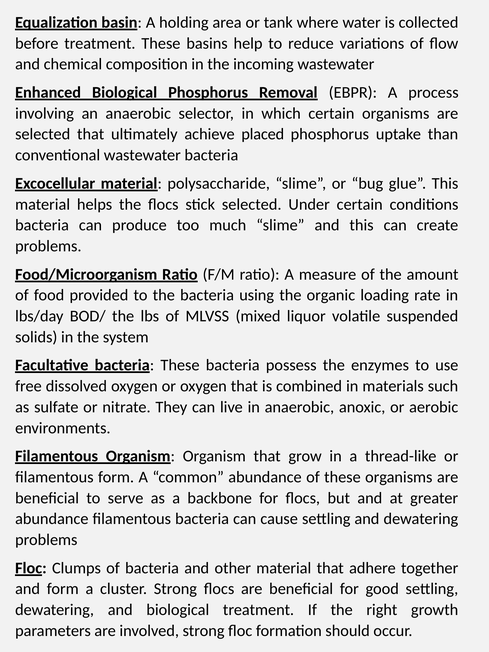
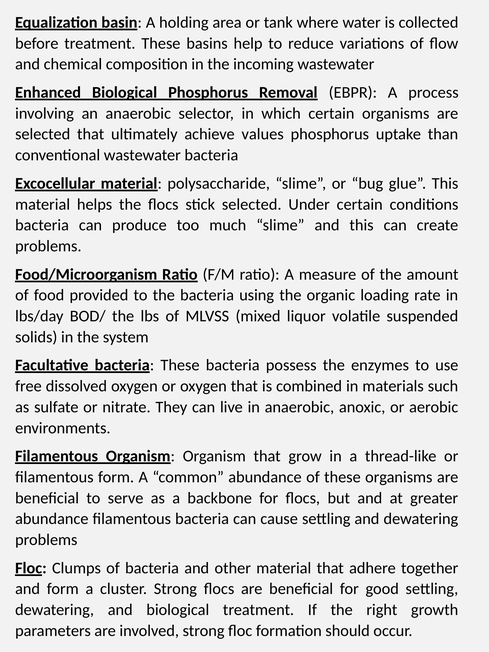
placed: placed -> values (263, 134)
